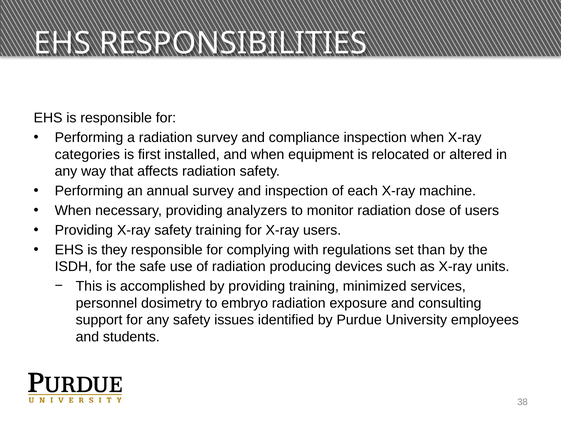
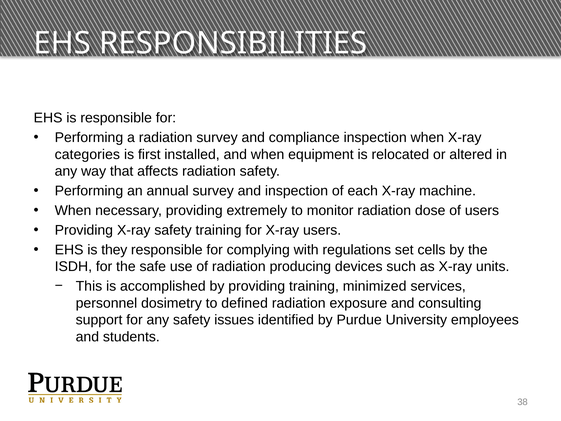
analyzers: analyzers -> extremely (257, 210)
than: than -> cells (431, 250)
embryo: embryo -> defined (245, 303)
